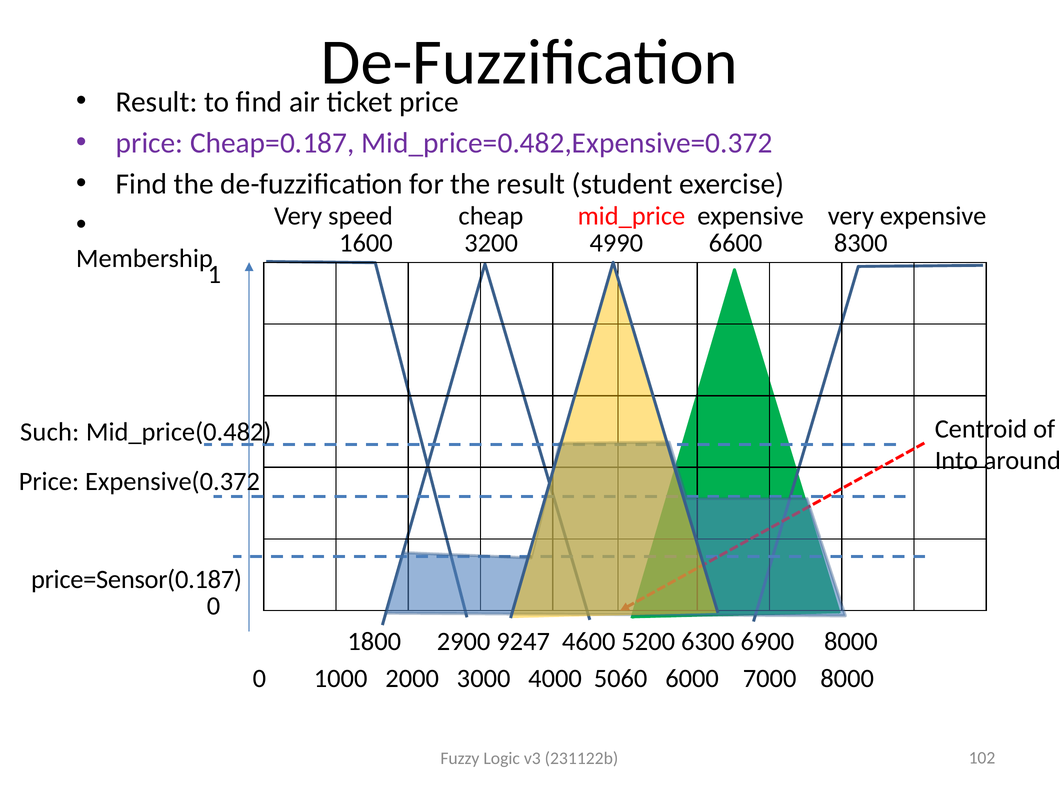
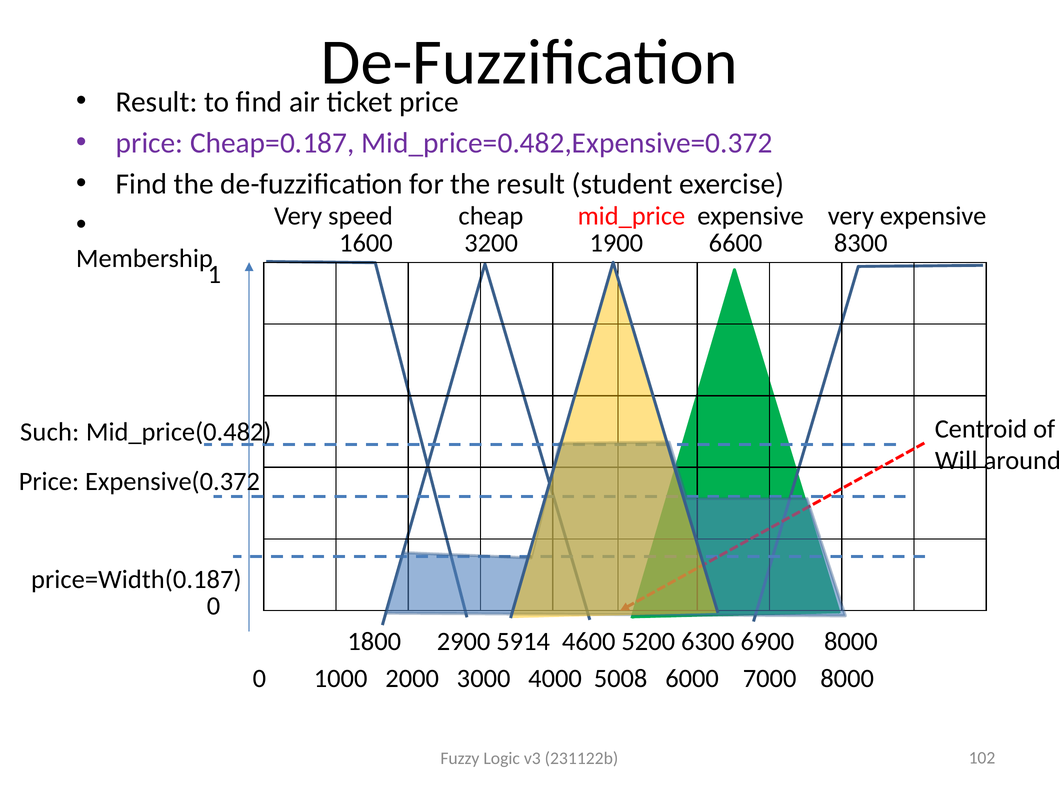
4990: 4990 -> 1900 (616, 243)
Into: Into -> Will (956, 461)
price=Sensor(0.187: price=Sensor(0.187 -> price=Width(0.187 (136, 580)
9247: 9247 -> 5914 (523, 642)
5060: 5060 -> 5008 (621, 679)
